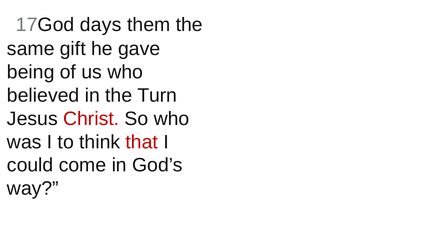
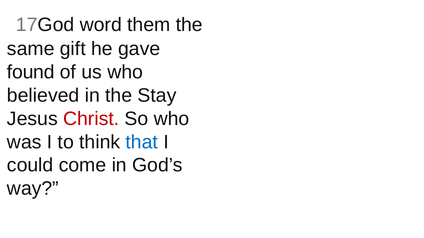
days: days -> word (101, 25)
being: being -> found (31, 72)
Turn: Turn -> Stay (157, 96)
that colour: red -> blue (142, 142)
